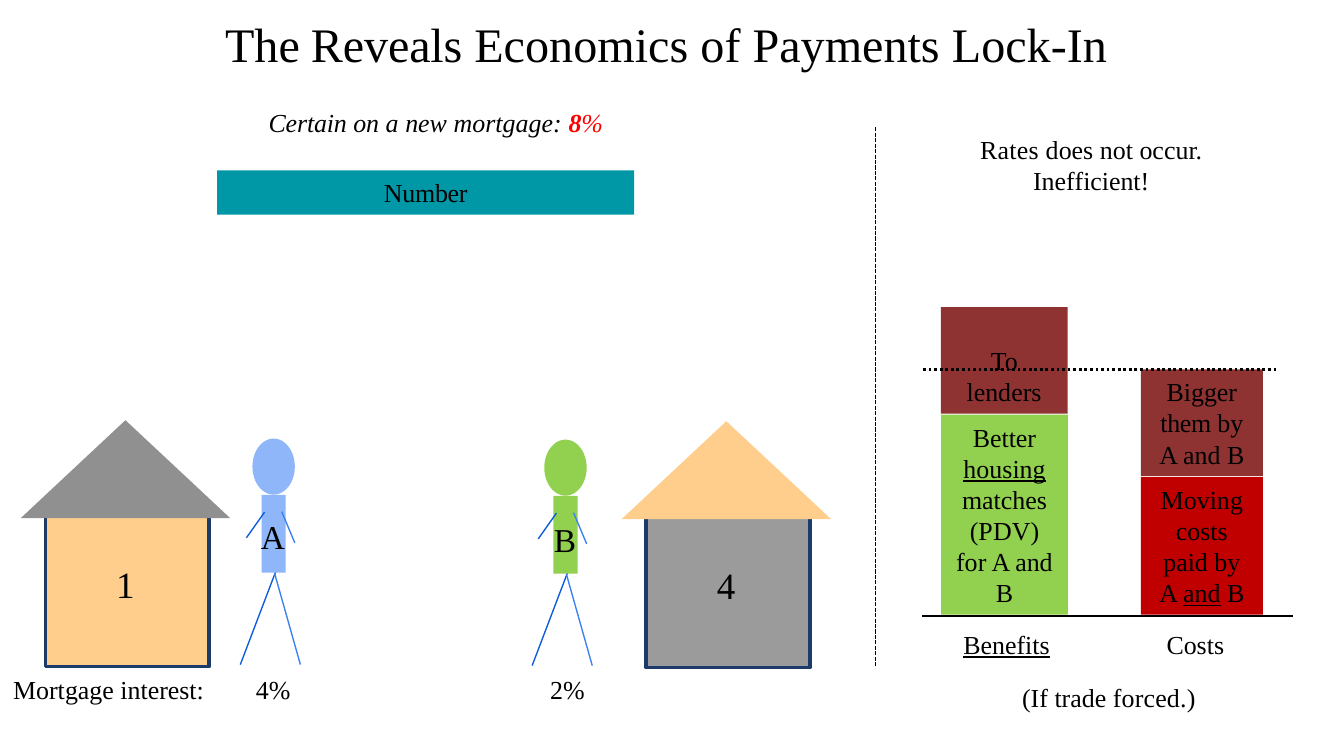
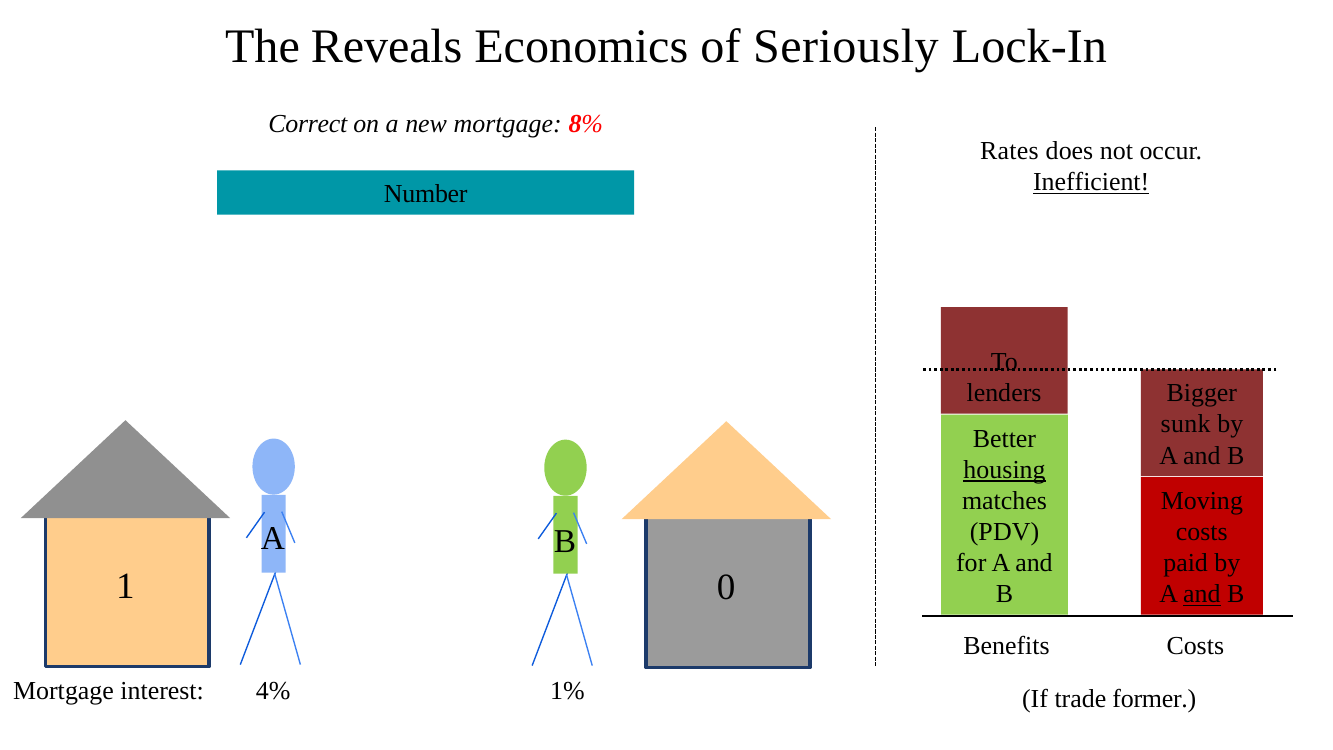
Payments: Payments -> Seriously (846, 47)
Certain: Certain -> Correct (308, 124)
Inefficient underline: none -> present (1091, 182)
them: them -> sunk (1186, 424)
4: 4 -> 0 (726, 587)
Benefits underline: present -> none (1006, 646)
2%: 2% -> 1% (567, 690)
forced: forced -> former (1154, 699)
